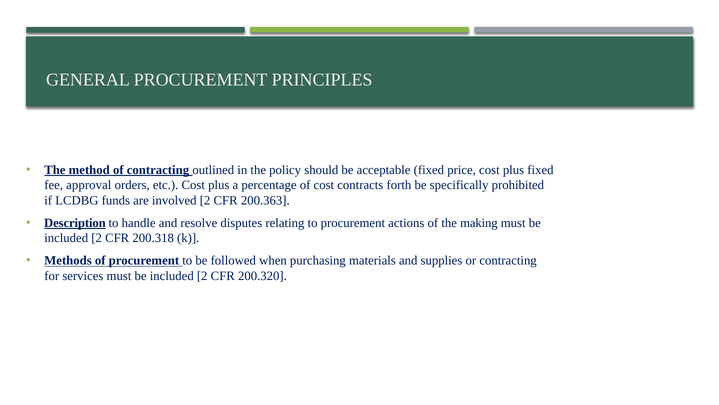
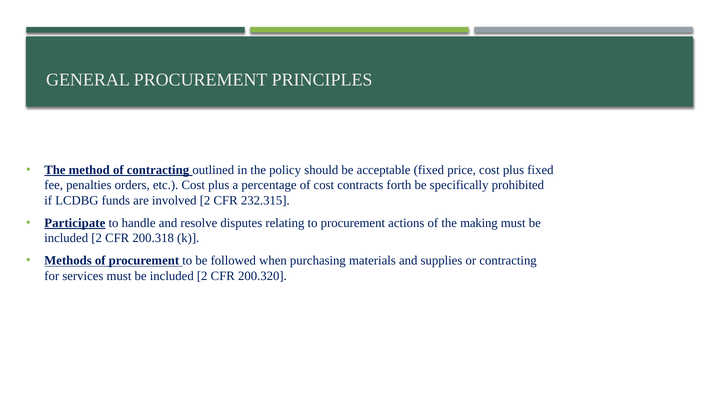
approval: approval -> penalties (89, 185)
200.363: 200.363 -> 232.315 (265, 200)
Description: Description -> Participate (75, 223)
